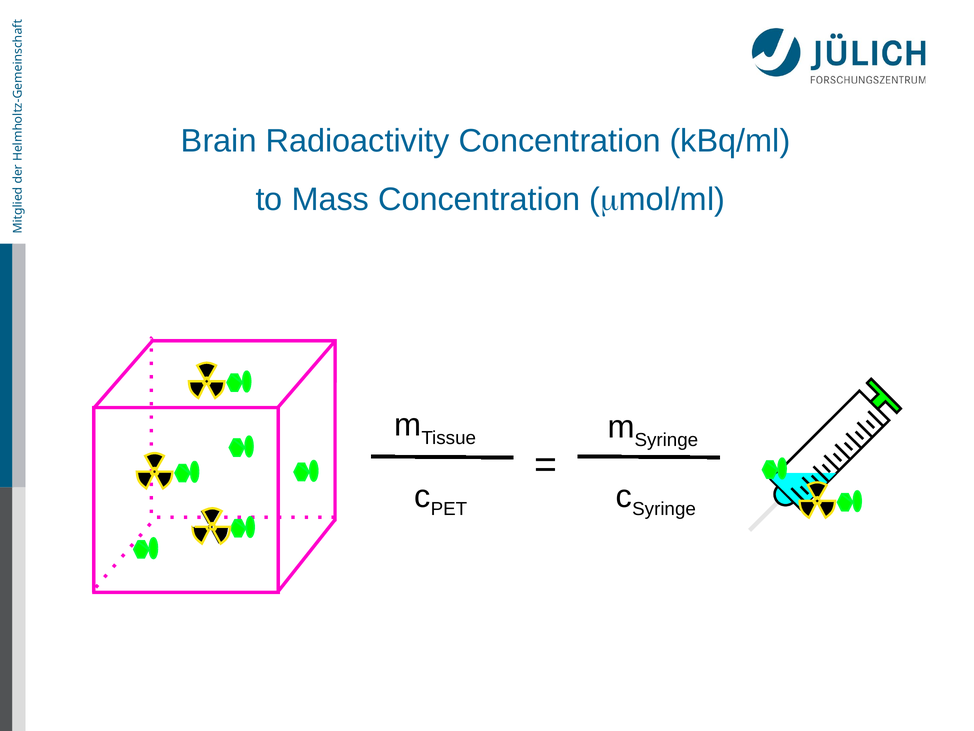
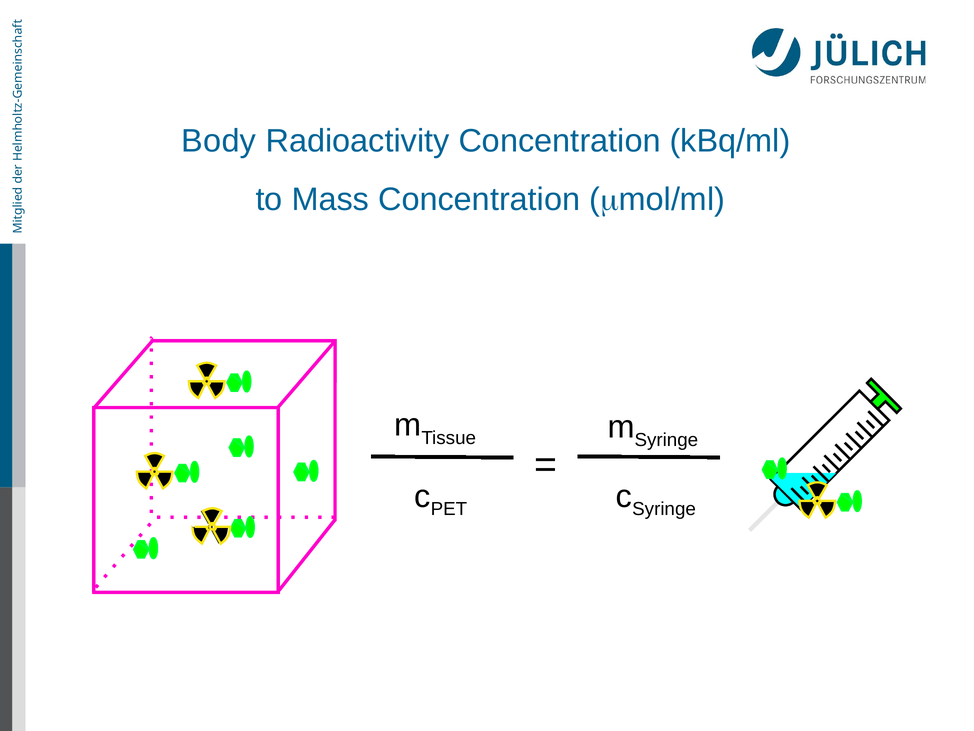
Brain: Brain -> Body (219, 141)
